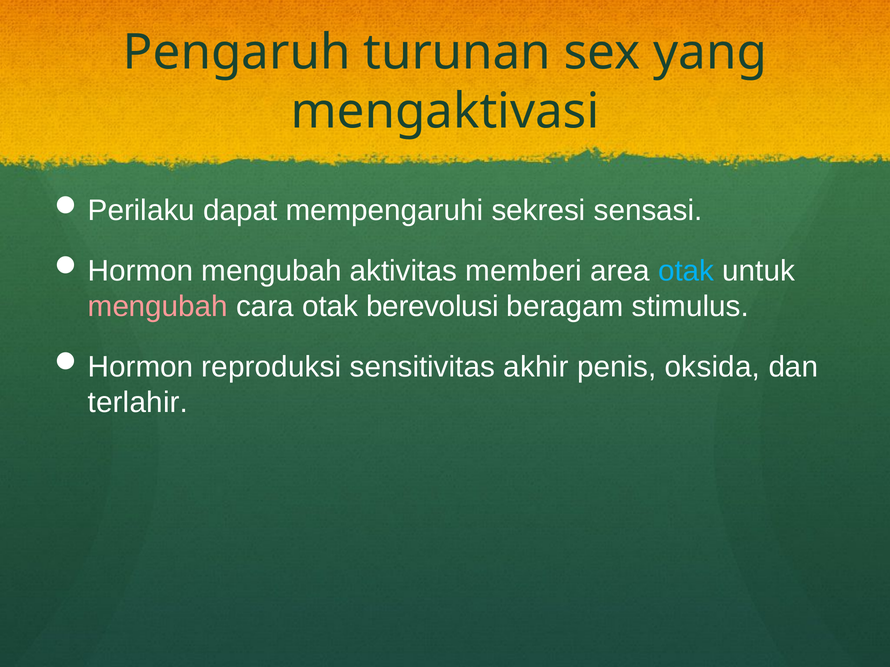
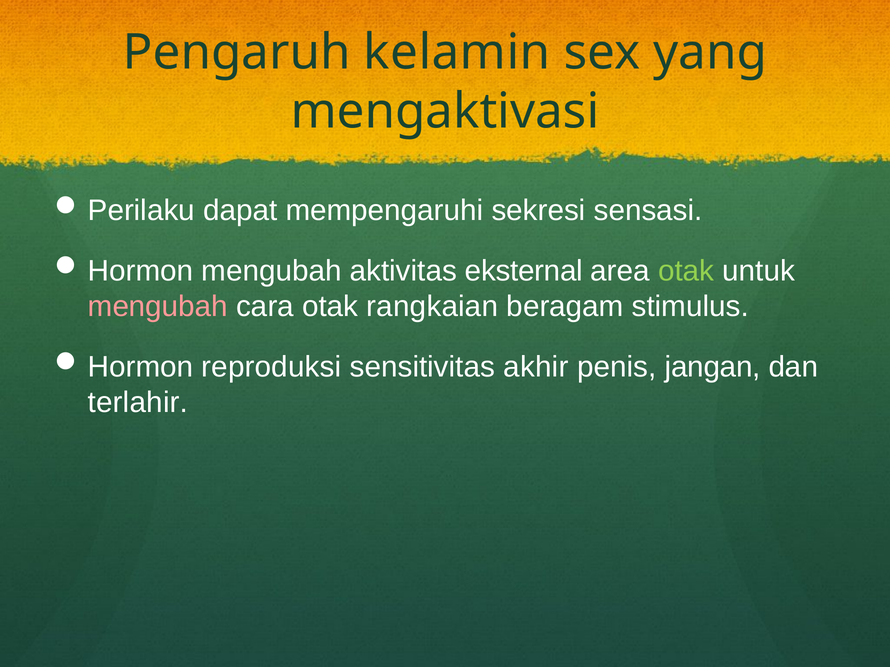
turunan: turunan -> kelamin (457, 52)
memberi: memberi -> eksternal (524, 271)
otak colour: light blue -> light green (686, 271)
berevolusi: berevolusi -> rangkaian (432, 307)
oksida: oksida -> jangan (713, 367)
